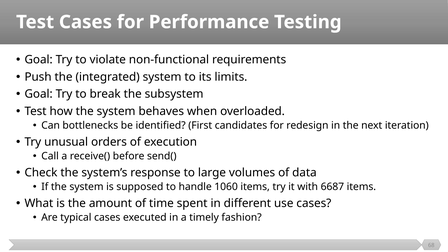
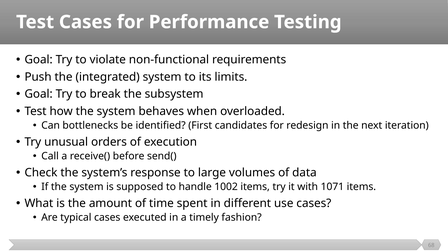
1060: 1060 -> 1002 (226, 187)
6687: 6687 -> 1071 (332, 187)
